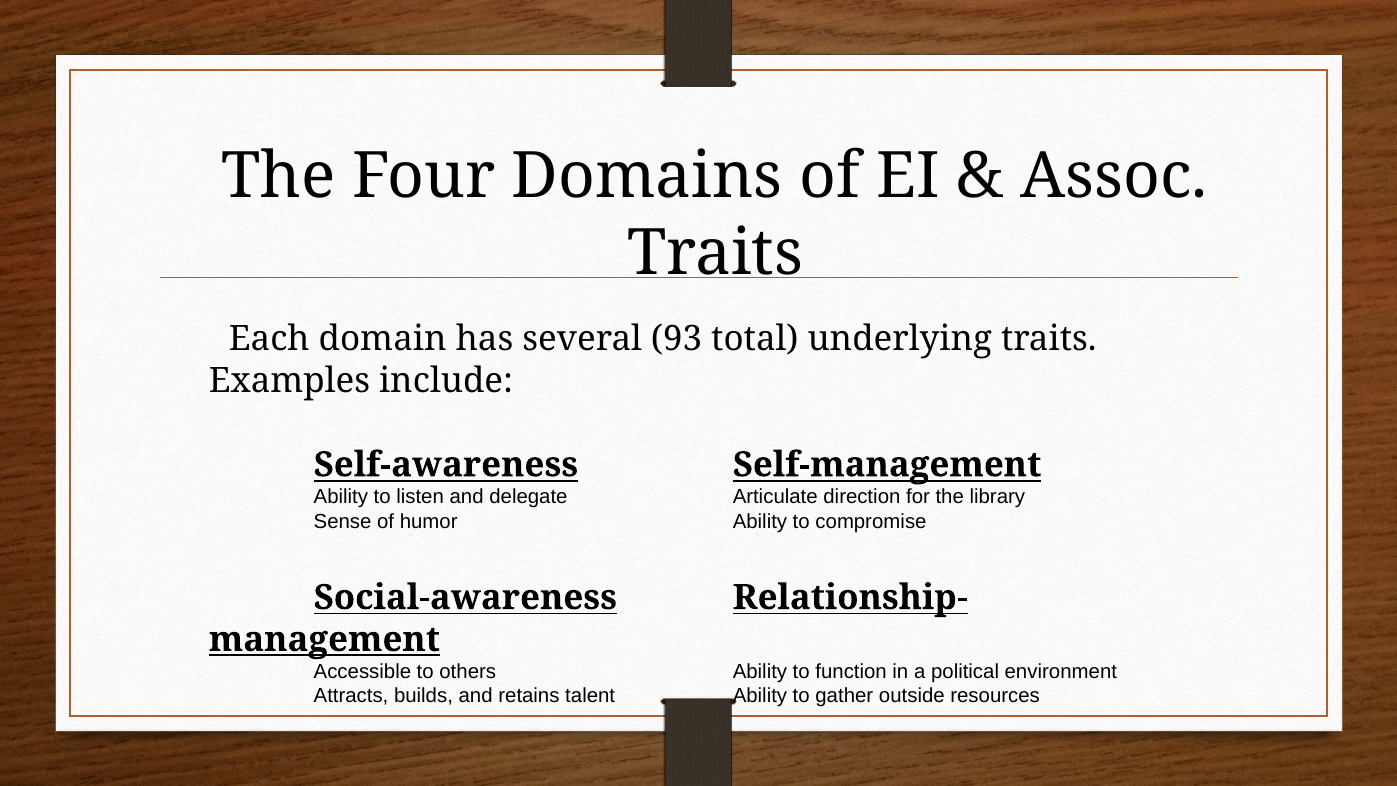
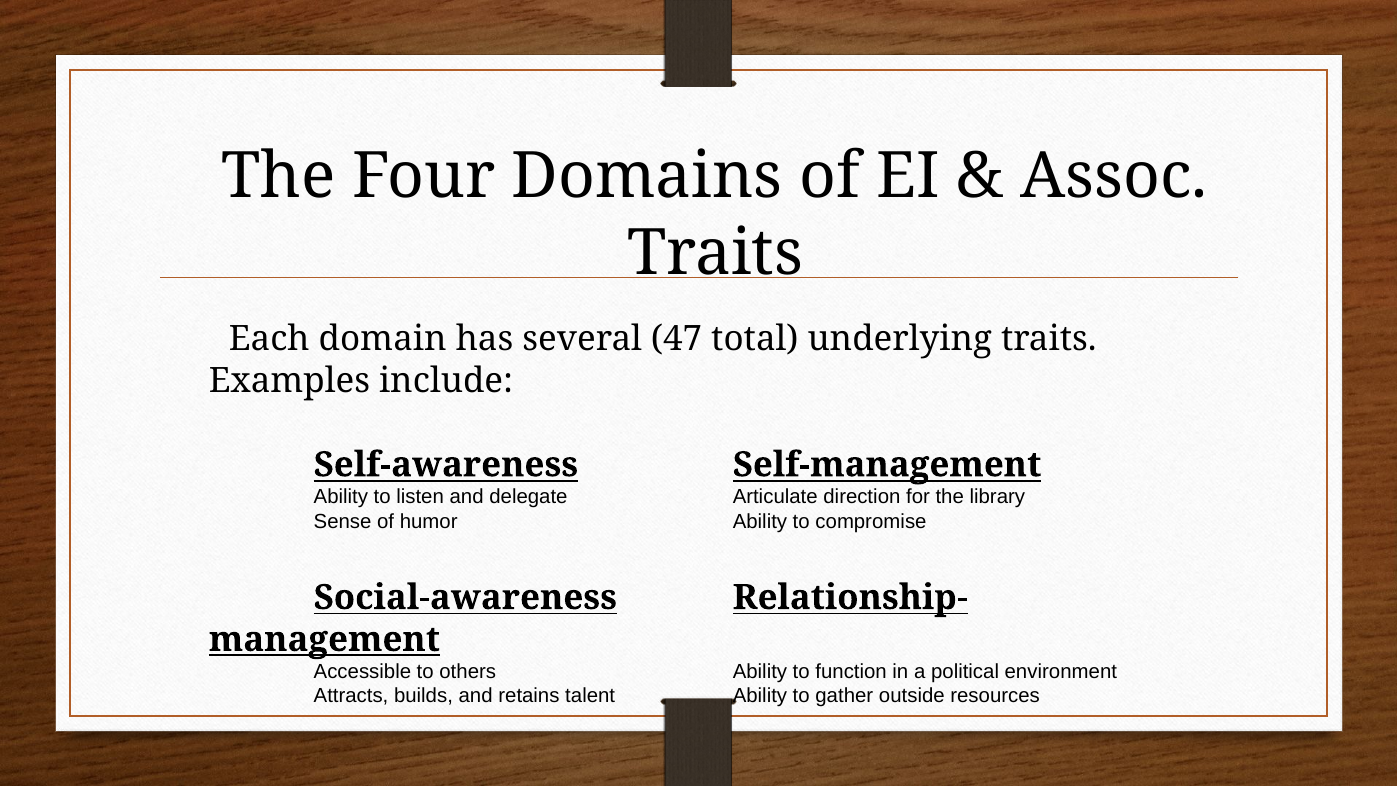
93: 93 -> 47 (677, 339)
